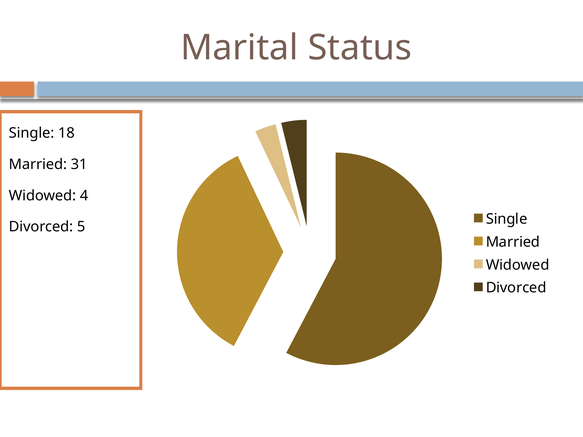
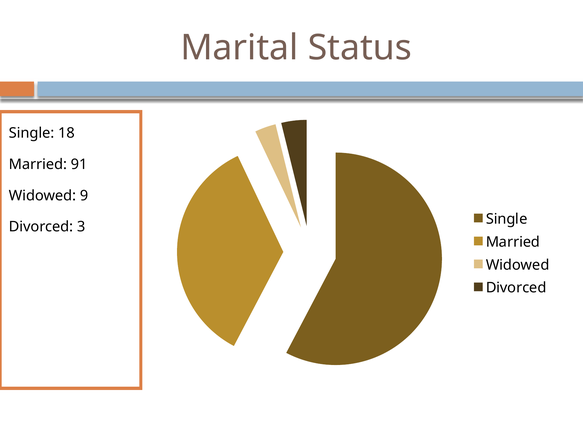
31: 31 -> 91 (79, 164)
4: 4 -> 9 (84, 196)
5: 5 -> 3 (81, 227)
